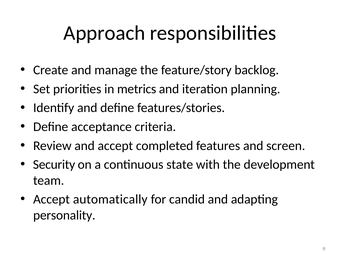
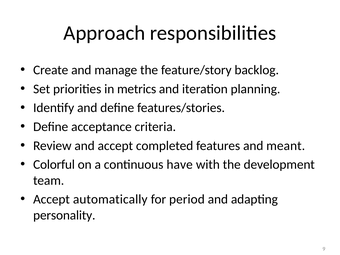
screen: screen -> meant (286, 146)
Security: Security -> Colorful (54, 165)
state: state -> have (180, 165)
candid: candid -> period (187, 199)
